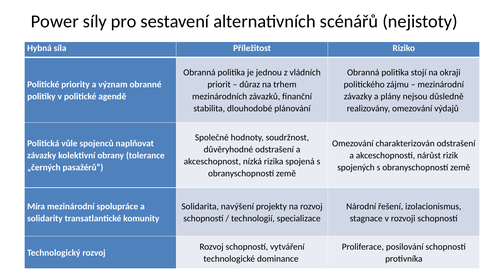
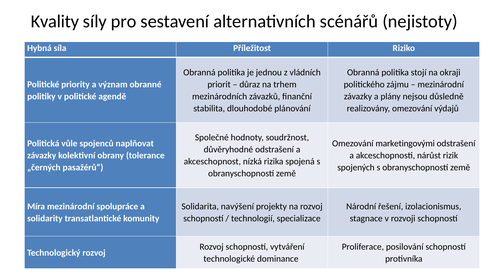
Power: Power -> Kvality (55, 21)
charakterizován: charakterizován -> marketingovými (405, 144)
